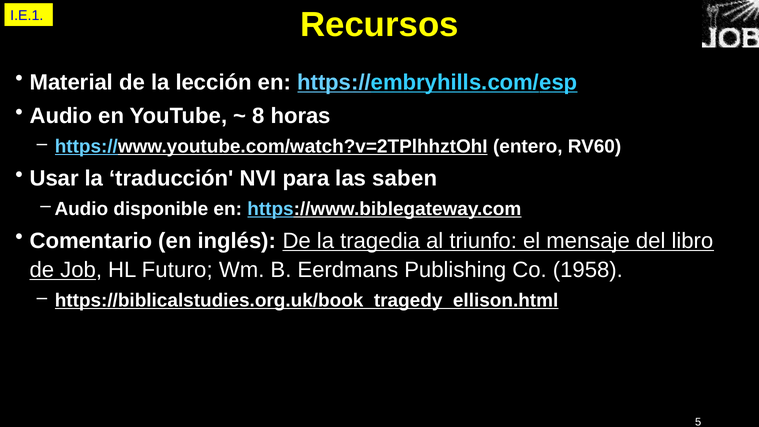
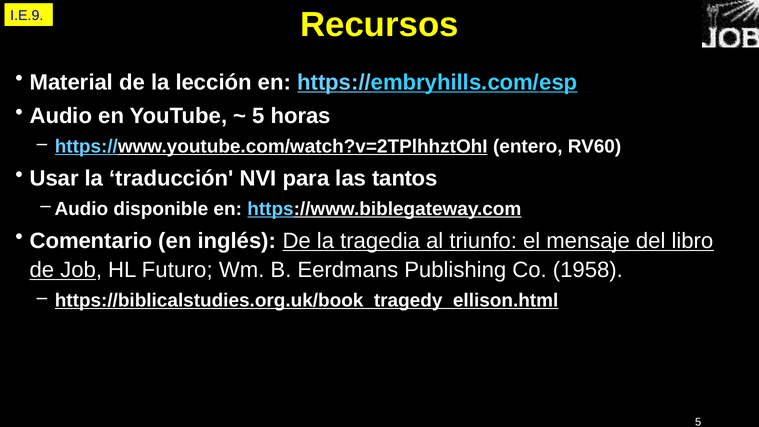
I.E.1: I.E.1 -> I.E.9 (27, 16)
8: 8 -> 5 (258, 116)
saben: saben -> tantos (405, 178)
